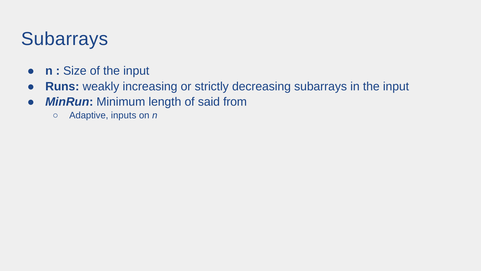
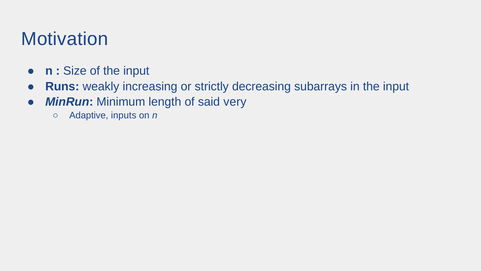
Subarrays: Subarrays -> Motivation (65, 39)
from: from -> very (235, 102)
